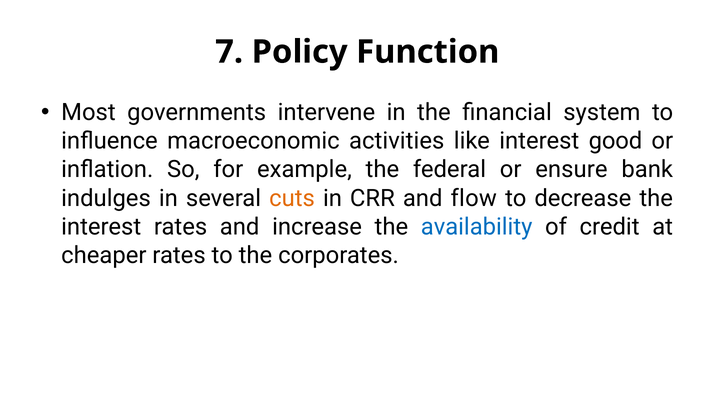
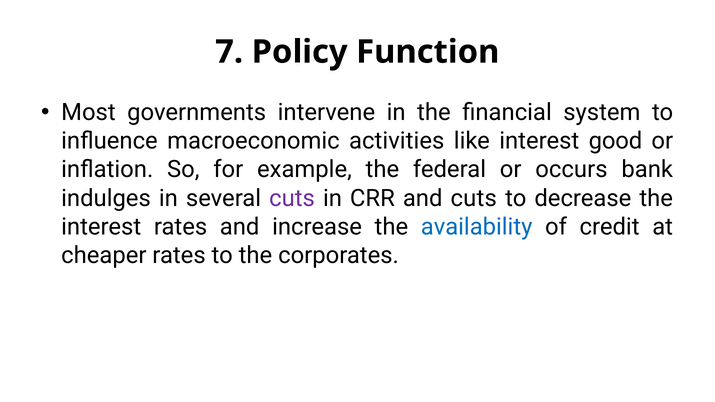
ensure: ensure -> occurs (571, 170)
cuts colour: orange -> purple (292, 198)
and flow: flow -> cuts (474, 198)
